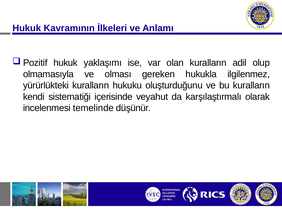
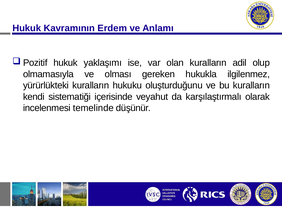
İlkeleri: İlkeleri -> Erdem (112, 28)
